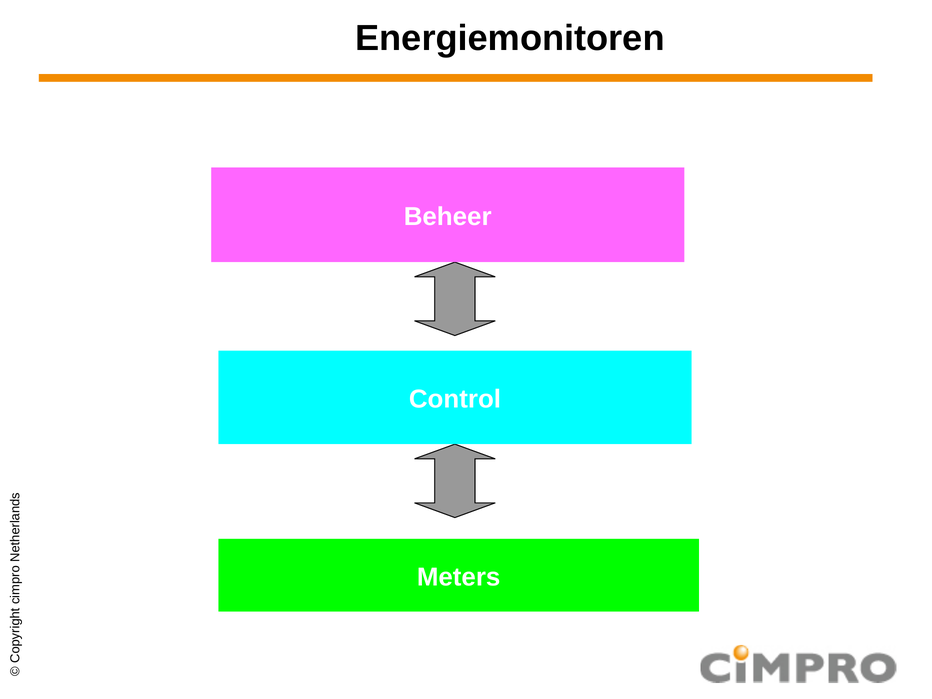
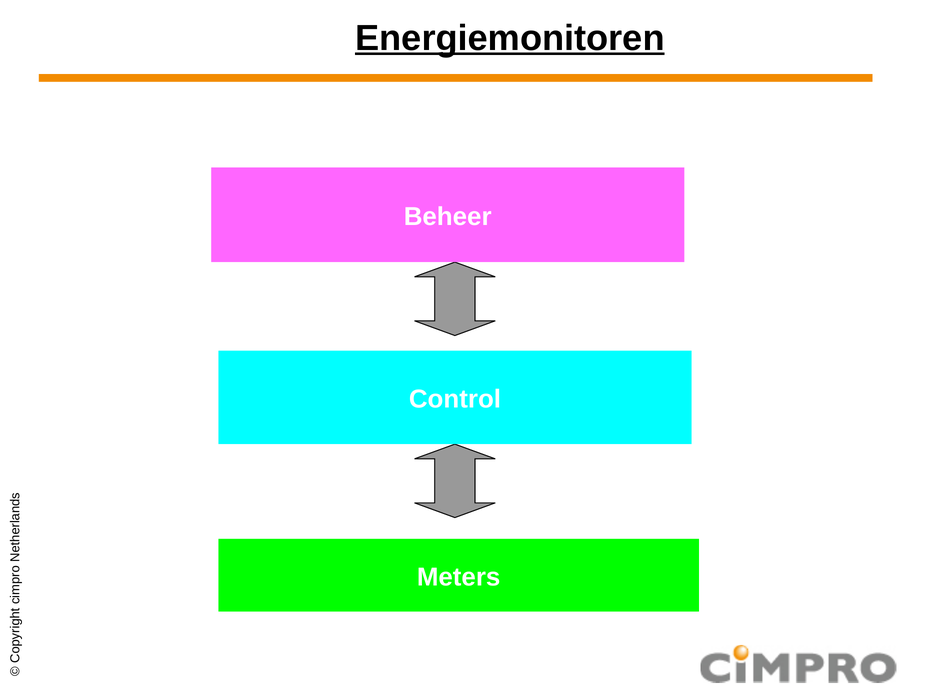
Energiemonitoren underline: none -> present (510, 38)
